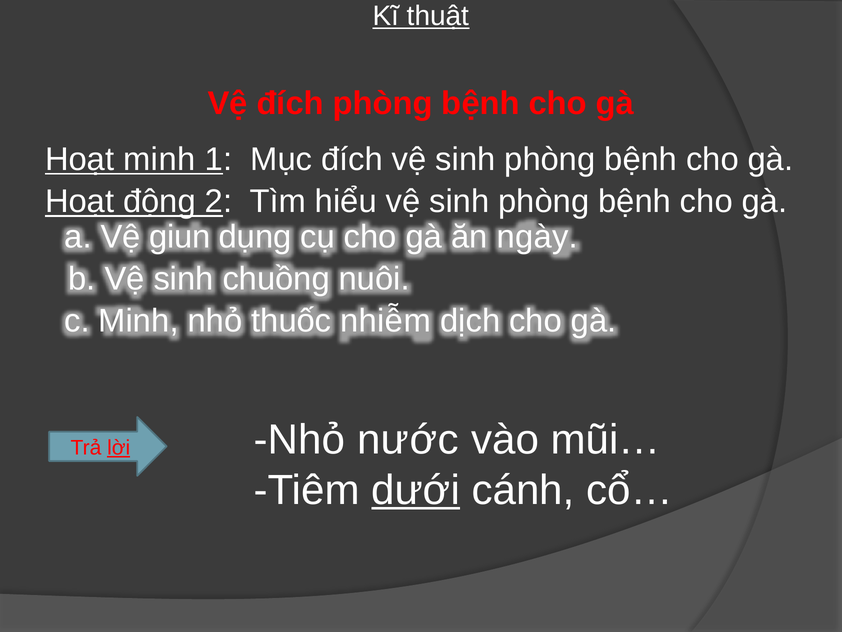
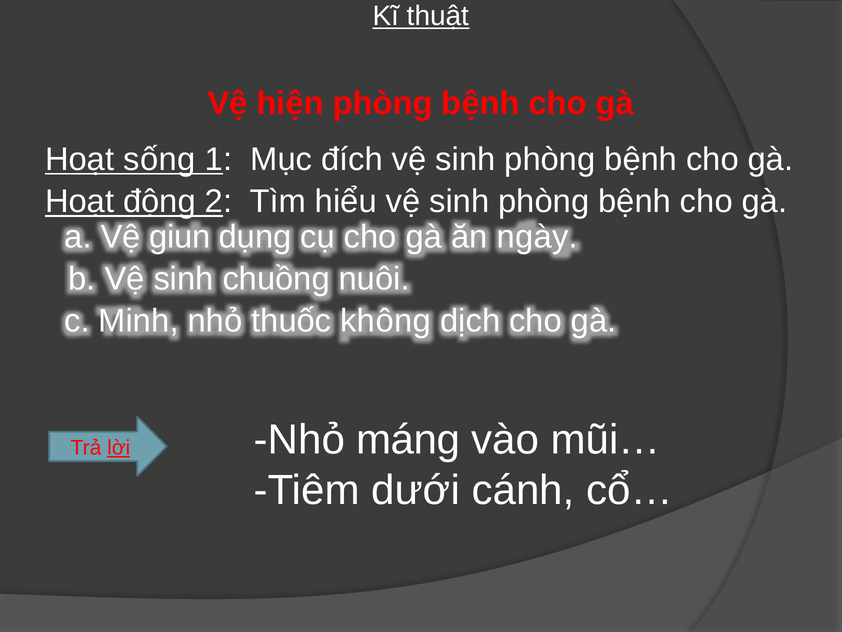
Vệ đích: đích -> hiện (290, 103)
Hoạt minh: minh -> sống (159, 159)
nhiễm: nhiễm -> không (386, 321)
nước: nước -> máng (408, 439)
dưới underline: present -> none (416, 490)
